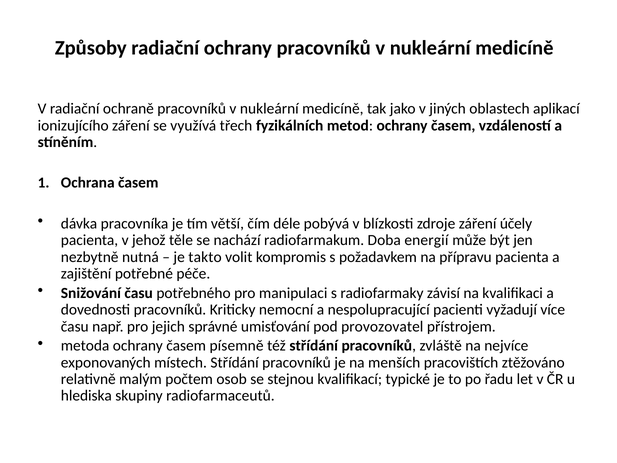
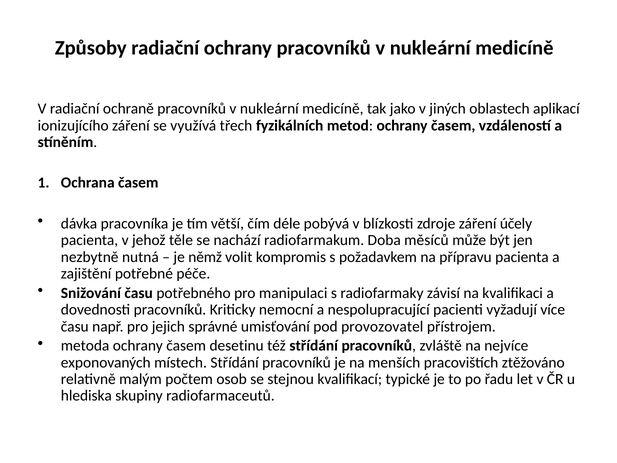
energií: energií -> měsíců (426, 240)
takto: takto -> němž (205, 257)
písemně: písemně -> desetinu (237, 346)
